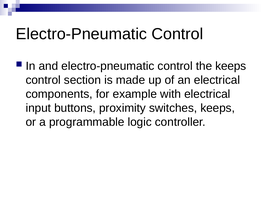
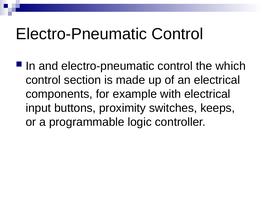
the keeps: keeps -> which (231, 66)
